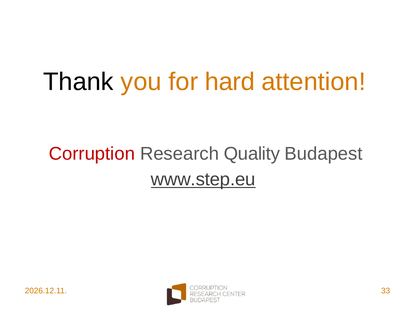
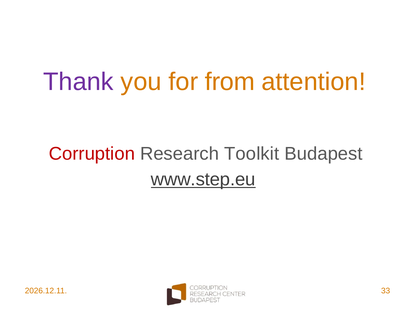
Thank colour: black -> purple (78, 82)
hard: hard -> from (230, 82)
Quality: Quality -> Toolkit (252, 154)
